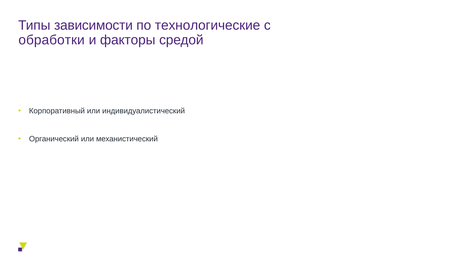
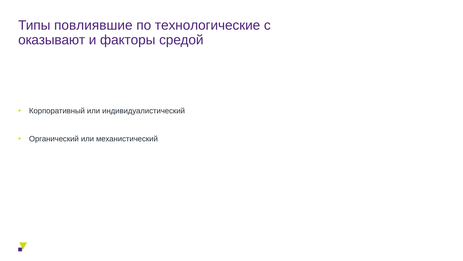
зависимости: зависимости -> повлиявшие (93, 25)
обработки: обработки -> оказывают (52, 40)
